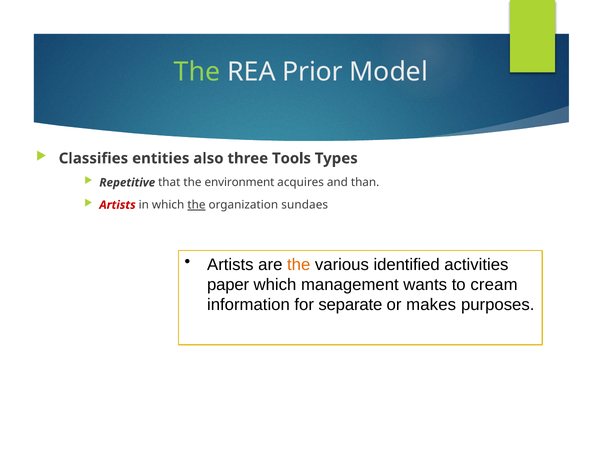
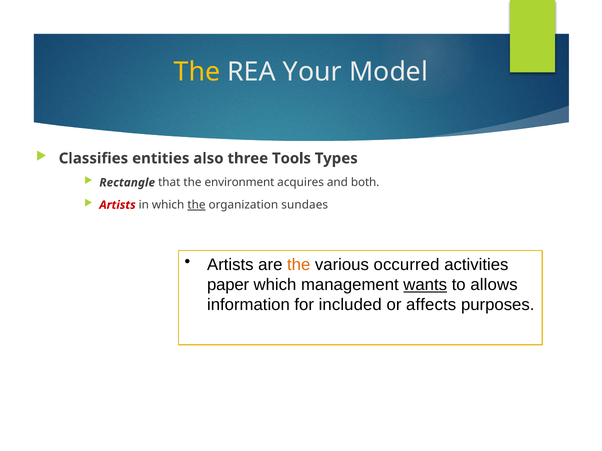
The colour: light green -> yellow (197, 72)
Prior: Prior -> Your (312, 72)
Repetitive: Repetitive -> Rectangle (127, 183)
than: than -> both (365, 183)
identified: identified -> occurred (407, 265)
wants underline: none -> present (425, 285)
cream: cream -> allows (494, 285)
separate: separate -> included (350, 305)
makes: makes -> affects (431, 305)
